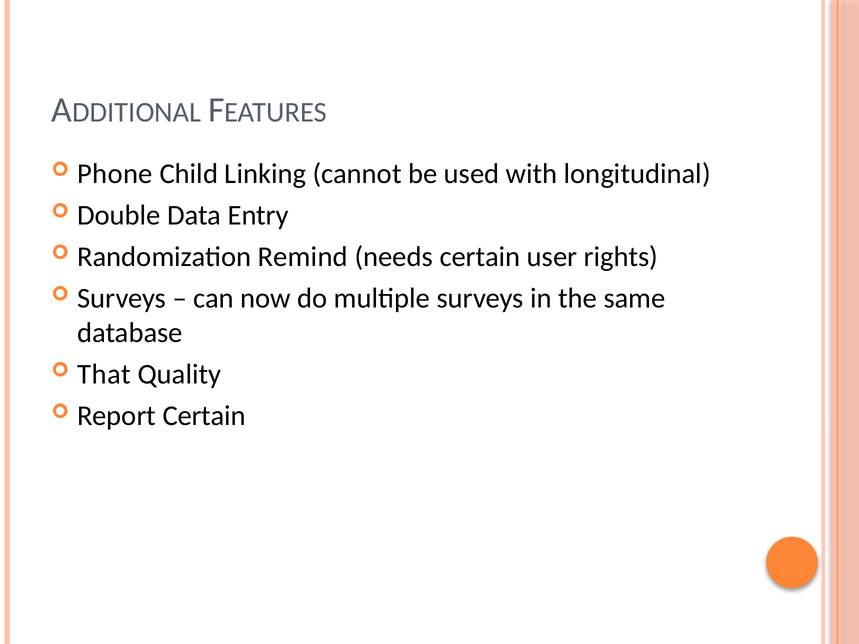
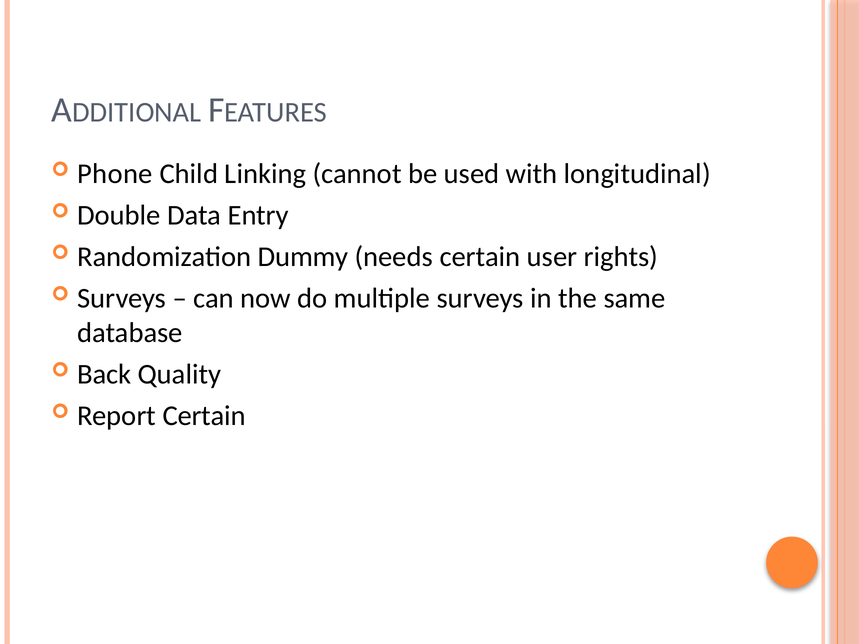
Remind: Remind -> Dummy (303, 257)
That: That -> Back (104, 374)
